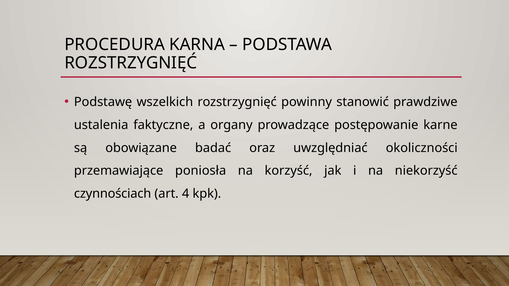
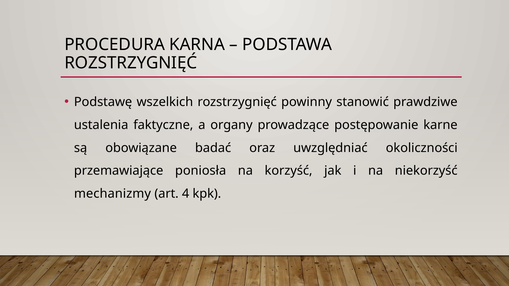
czynnościach: czynnościach -> mechanizmy (112, 194)
